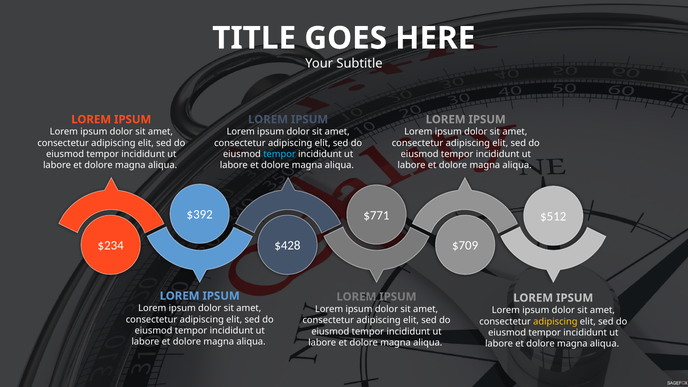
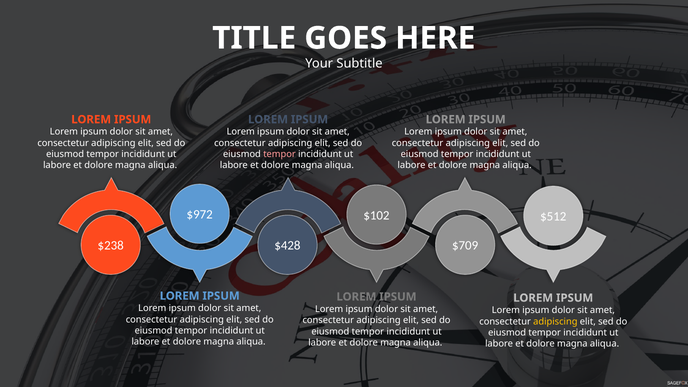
tempor colour: light blue -> pink (280, 154)
$392: $392 -> $972 (200, 215)
$771: $771 -> $102 (376, 215)
$234: $234 -> $238 (111, 246)
